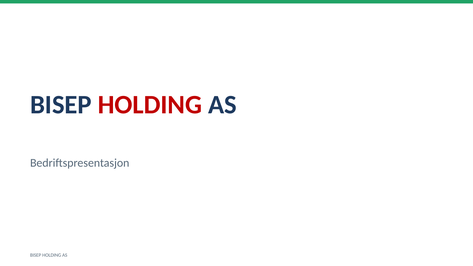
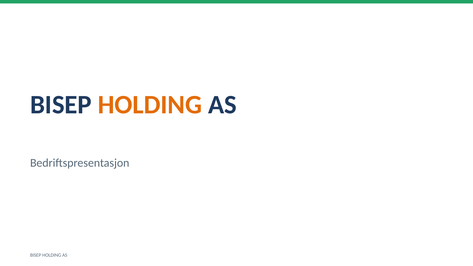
HOLDING colour: red -> orange (150, 105)
